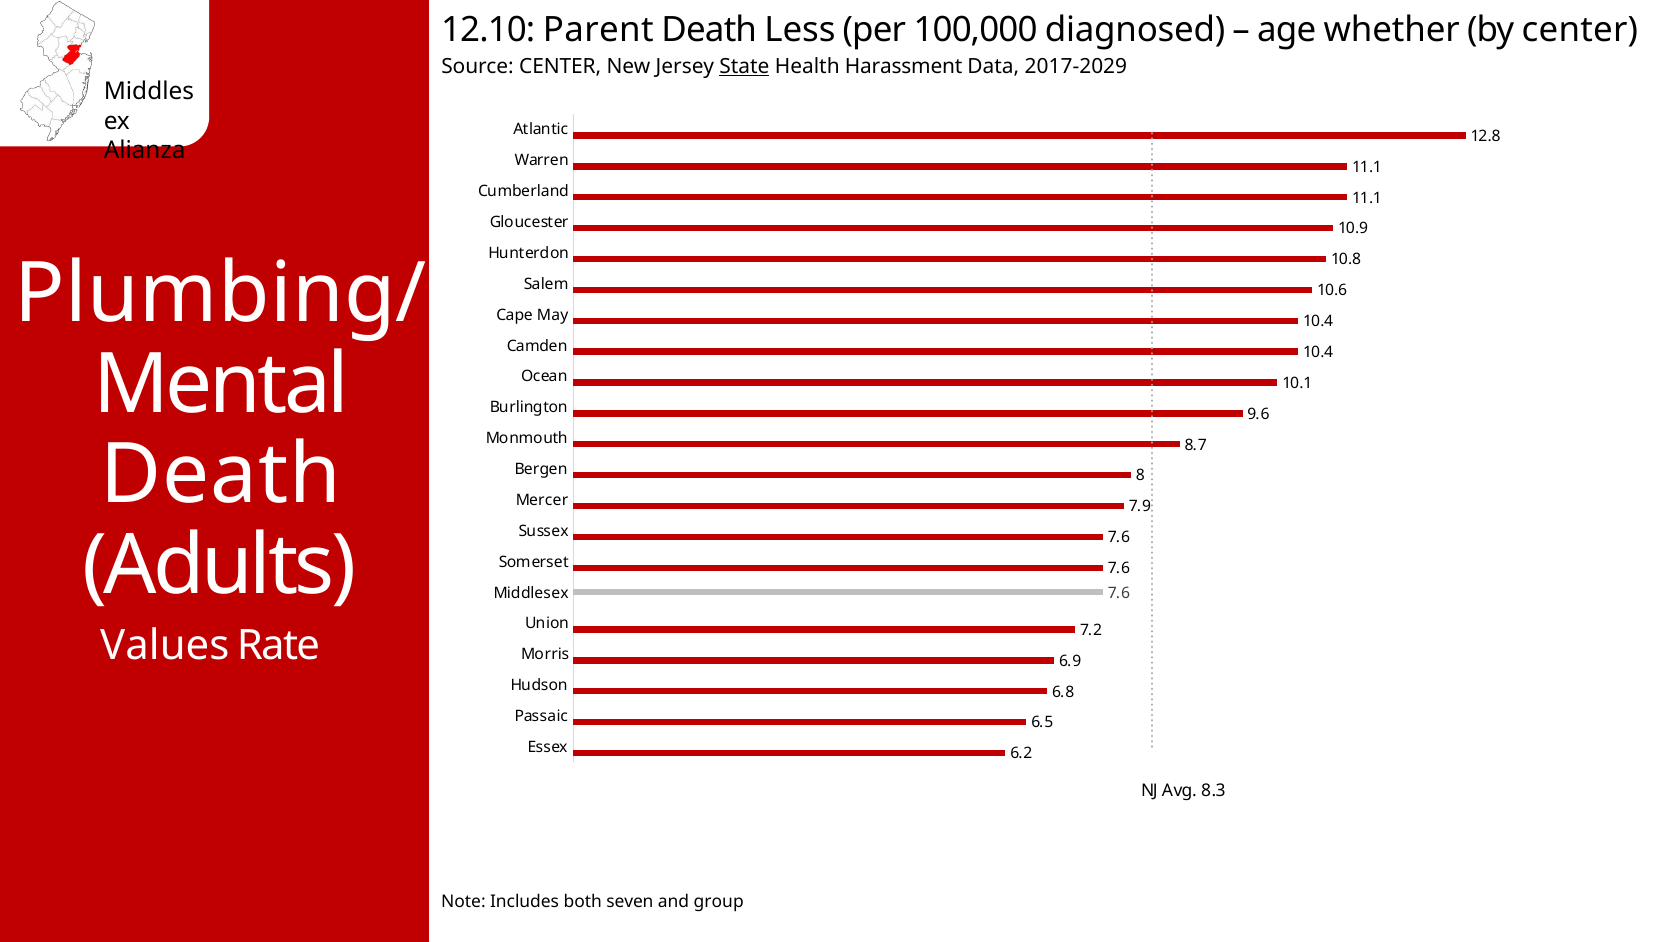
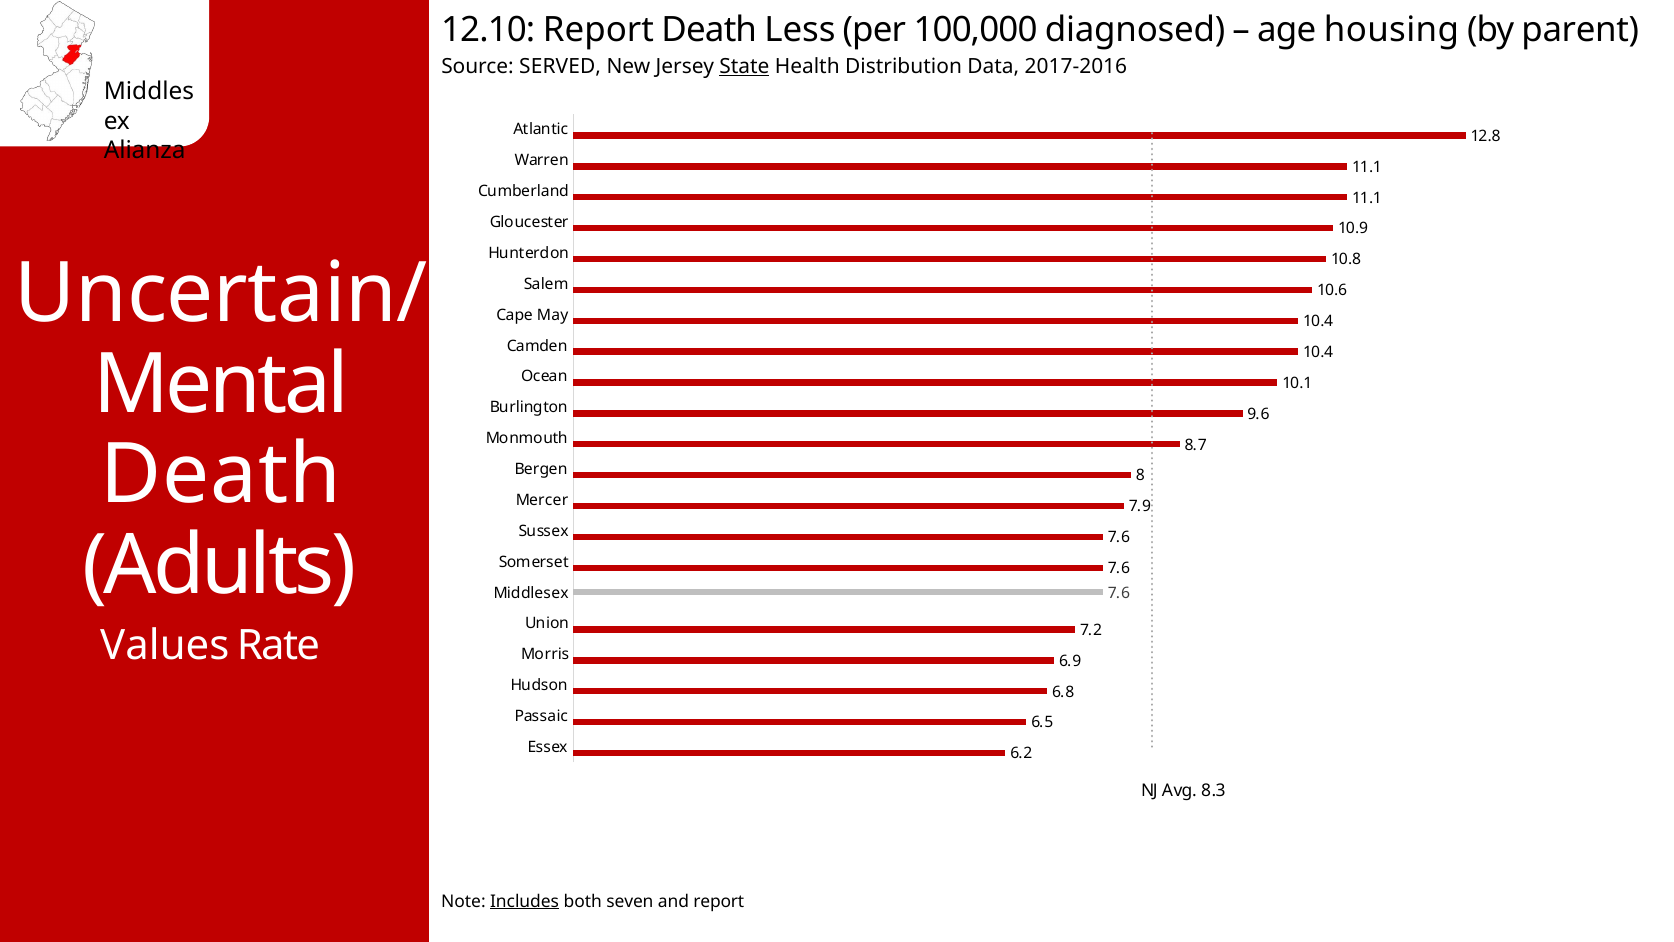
12.10 Parent: Parent -> Report (598, 30)
whether: whether -> housing (1391, 30)
by center: center -> parent (1580, 30)
Source CENTER: CENTER -> SERVED (560, 67)
Harassment: Harassment -> Distribution (903, 67)
2017-2029: 2017-2029 -> 2017-2016 (1076, 67)
Plumbing/: Plumbing/ -> Uncertain/ (221, 294)
Includes underline: none -> present (525, 901)
and group: group -> report (719, 901)
